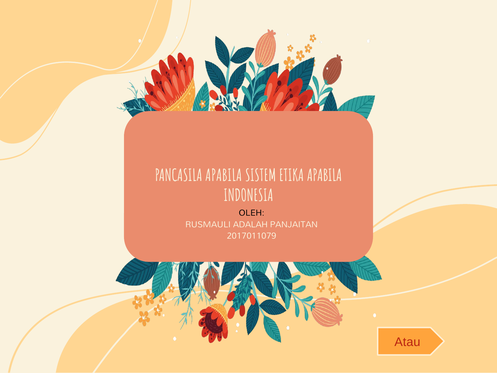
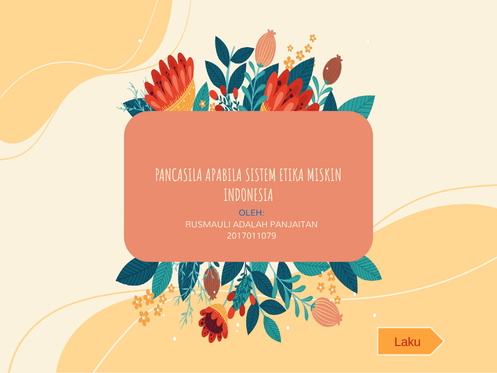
ETIKA APABILA: APABILA -> MISKIN (324, 176)
OLEH colour: black -> blue (252, 212)
Atau: Atau -> Laku (408, 342)
